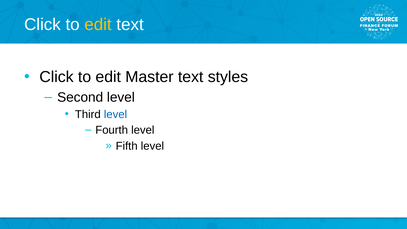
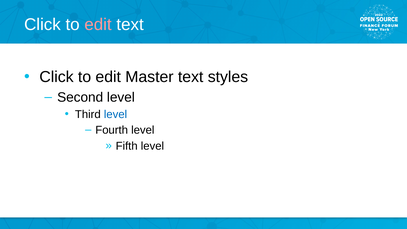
edit colour: yellow -> pink (98, 24)
